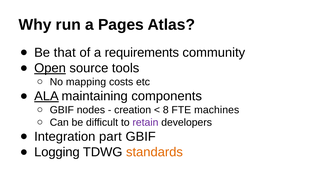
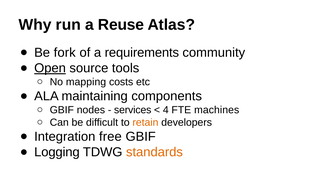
Pages: Pages -> Reuse (121, 25)
that: that -> fork (65, 53)
ALA underline: present -> none (46, 96)
creation: creation -> services (133, 110)
8: 8 -> 4 (166, 110)
retain colour: purple -> orange (145, 122)
part: part -> free (110, 137)
